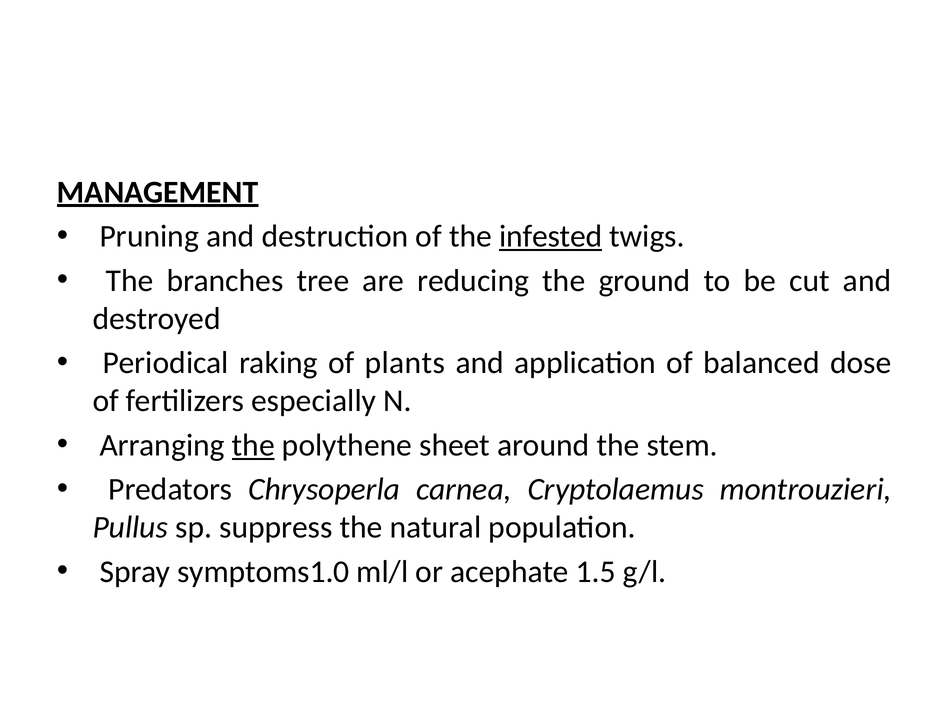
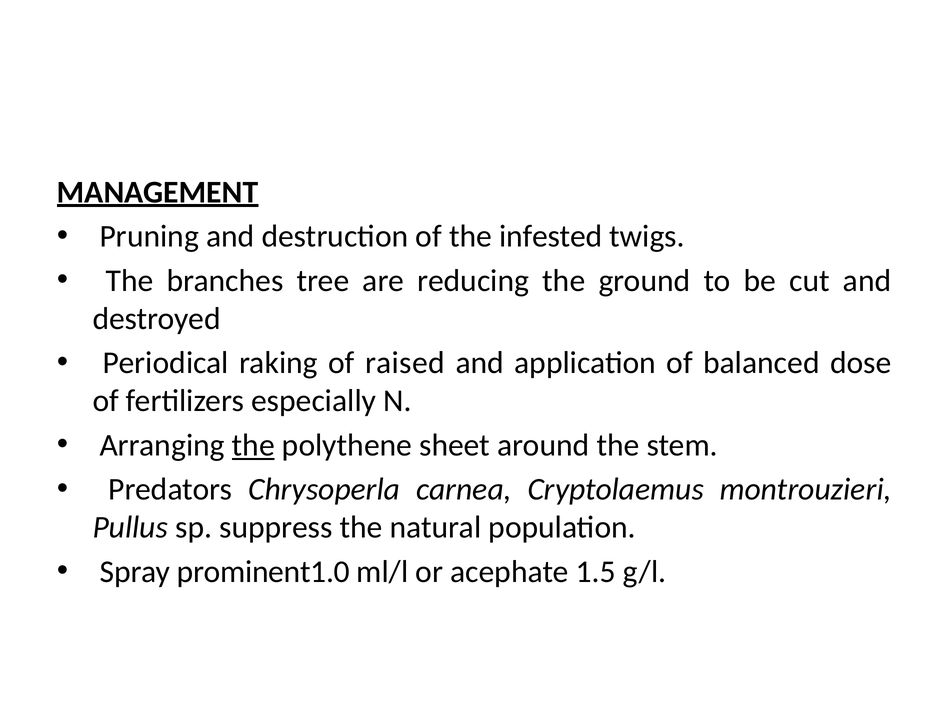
infested underline: present -> none (551, 236)
plants: plants -> raised (405, 363)
symptoms1.0: symptoms1.0 -> prominent1.0 (263, 572)
